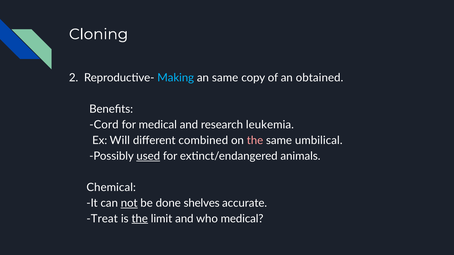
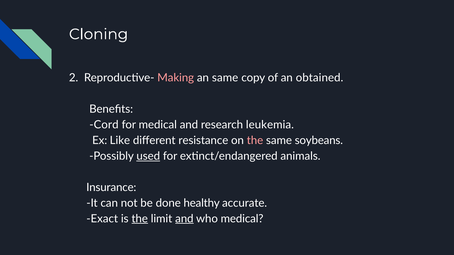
Making colour: light blue -> pink (176, 78)
Will: Will -> Like (120, 141)
combined: combined -> resistance (203, 141)
umbilical: umbilical -> soybeans (319, 141)
Chemical: Chemical -> Insurance (111, 188)
not underline: present -> none (129, 203)
shelves: shelves -> healthy (202, 203)
Treat: Treat -> Exact (102, 219)
and underline: none -> present (184, 219)
